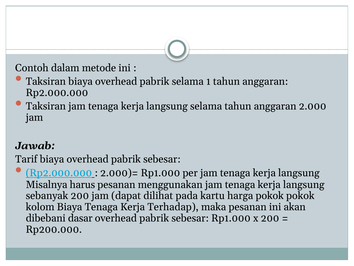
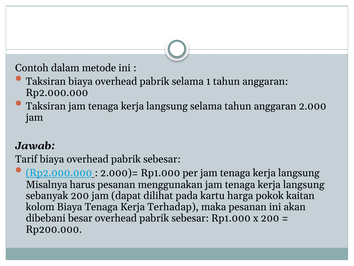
pokok pokok: pokok -> kaitan (300, 195)
dasar: dasar -> besar (80, 218)
